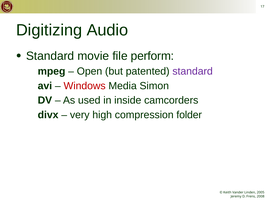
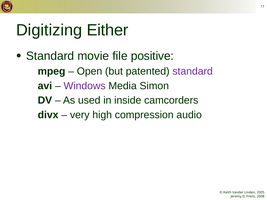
Audio: Audio -> Either (107, 30)
perform: perform -> positive (152, 56)
Windows colour: red -> purple (85, 86)
folder: folder -> audio (189, 115)
